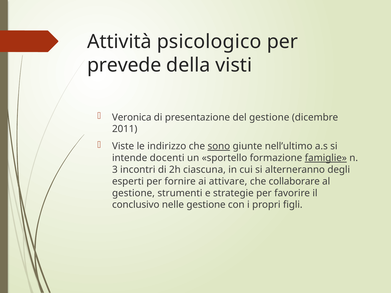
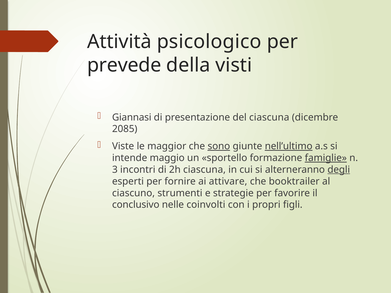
Veronica: Veronica -> Giannasi (132, 117)
del gestione: gestione -> ciascuna (269, 117)
2011: 2011 -> 2085 (125, 129)
indirizzo: indirizzo -> maggior (167, 146)
nell’ultimo underline: none -> present (289, 146)
docenti: docenti -> maggio (167, 158)
degli underline: none -> present (339, 170)
collaborare: collaborare -> booktrailer (294, 181)
gestione: gestione -> ciascuno (133, 193)
nelle gestione: gestione -> coinvolti (206, 205)
